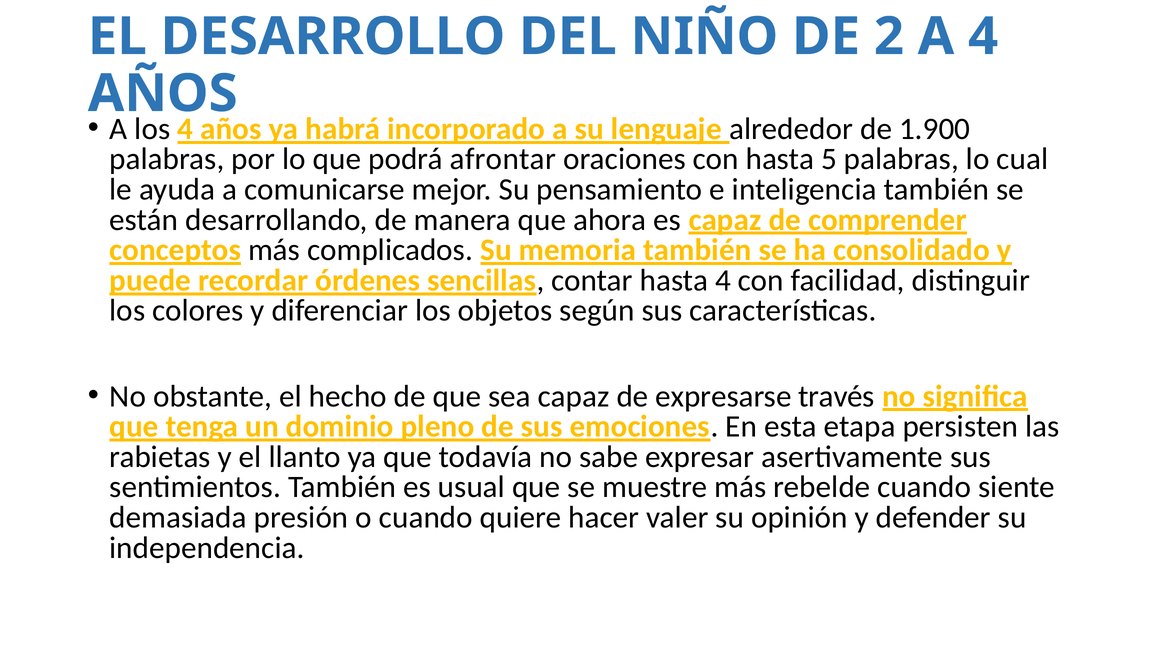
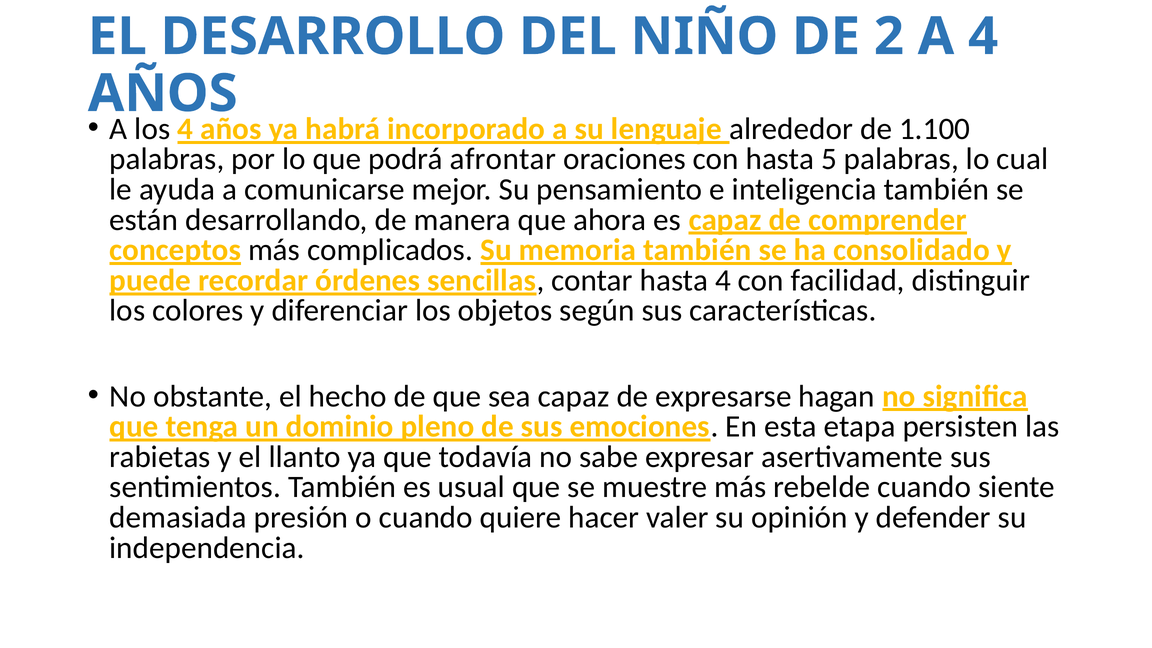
1.900: 1.900 -> 1.100 (935, 129)
través: través -> hagan (836, 396)
